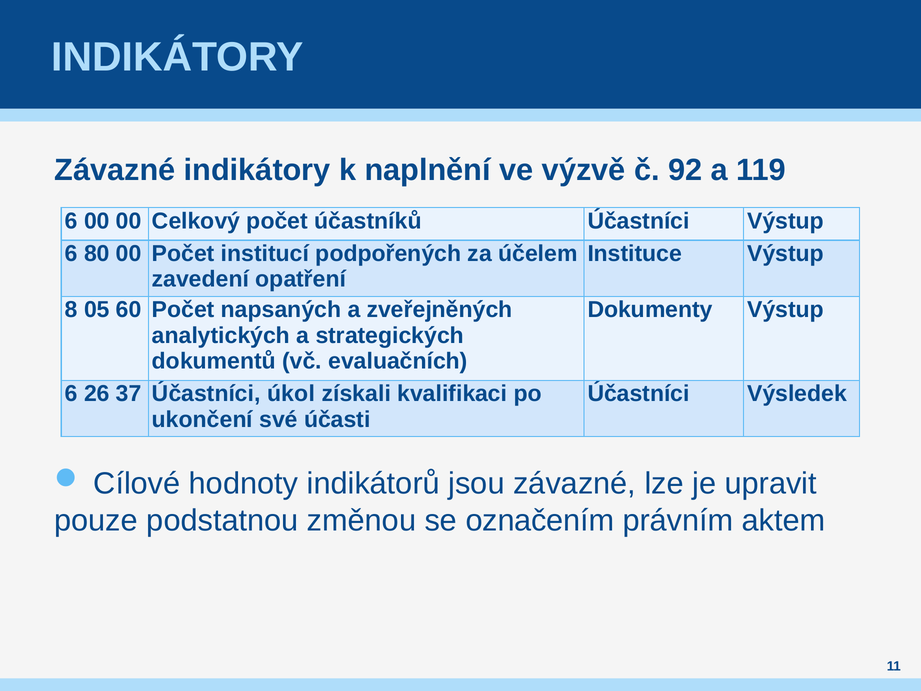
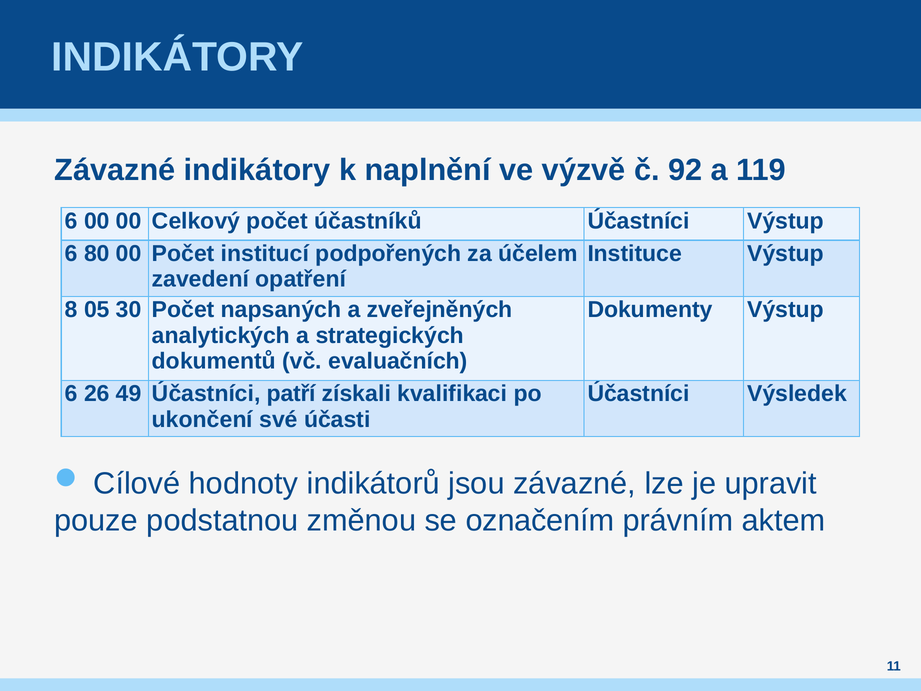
60: 60 -> 30 (129, 310)
37: 37 -> 49 (129, 394)
úkol: úkol -> patří (291, 394)
